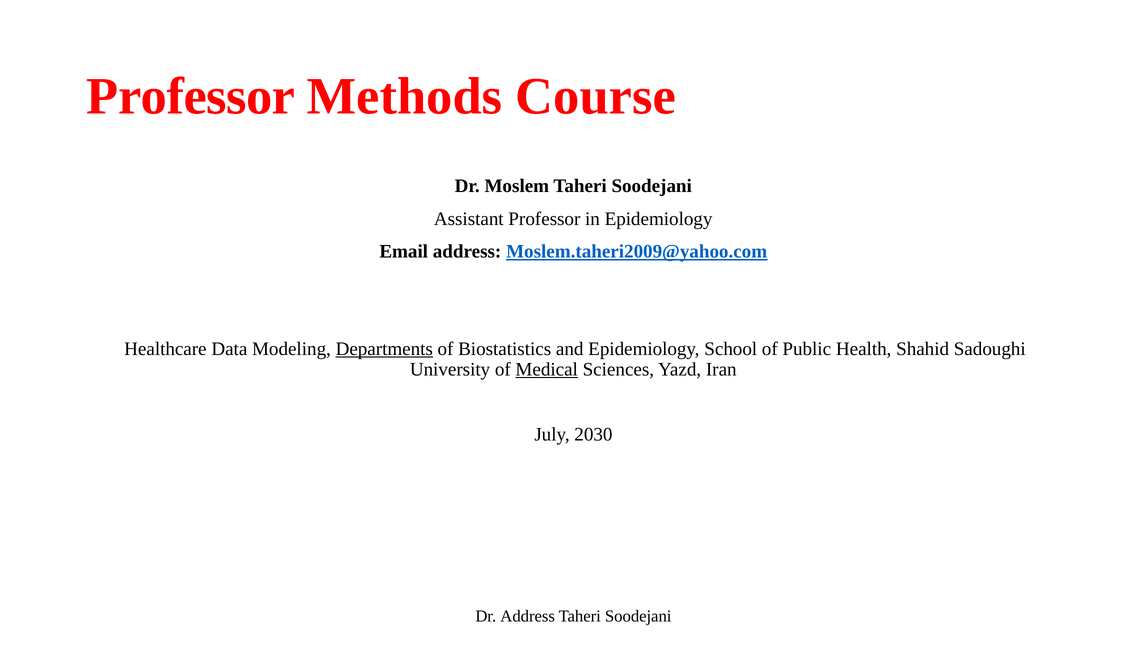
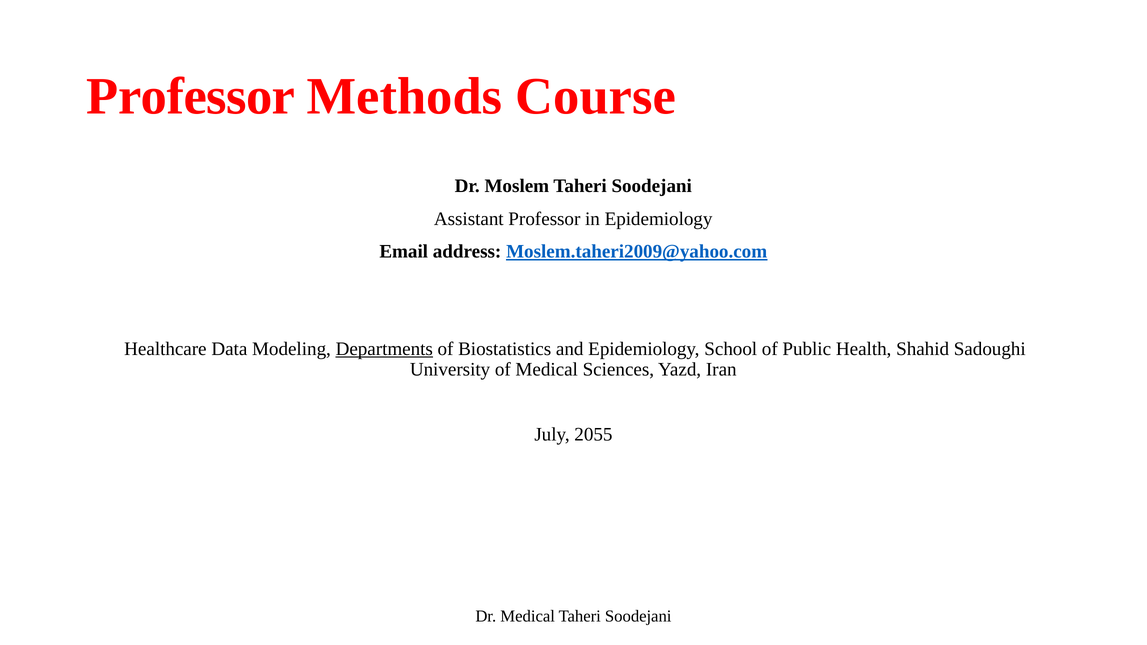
Medical underline: present -> none (547, 370)
2030: 2030 -> 2055 (593, 435)
Dr Address: Address -> Medical (528, 616)
